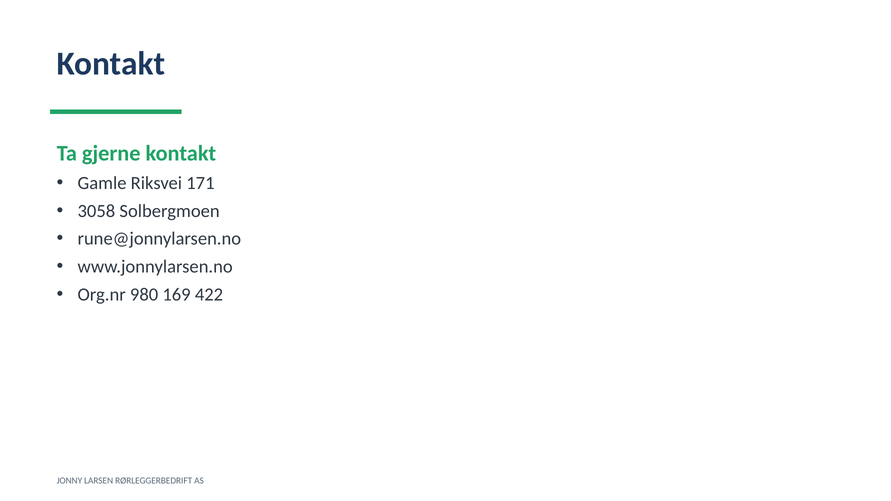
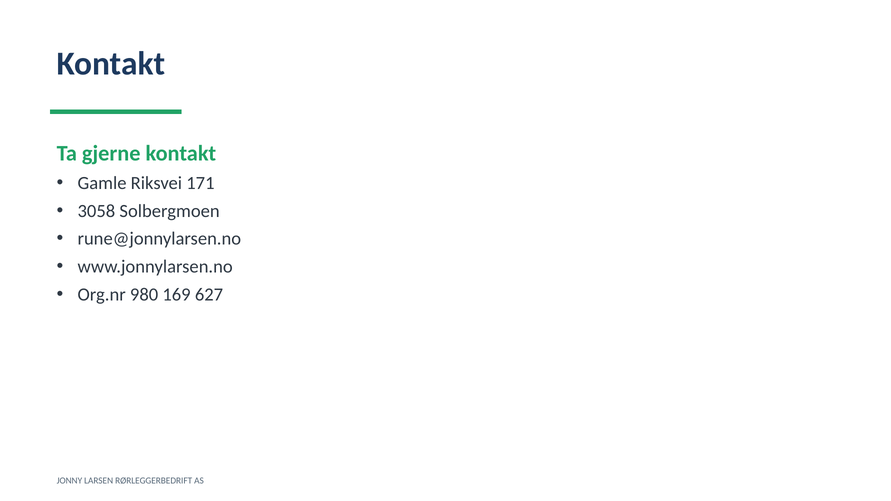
422: 422 -> 627 (209, 295)
